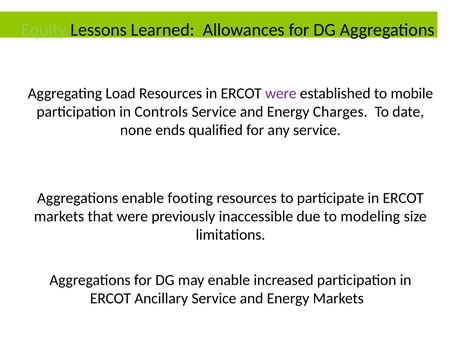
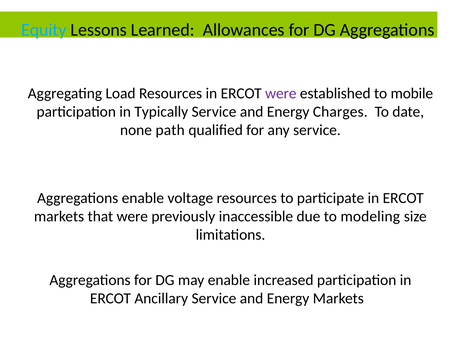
Equity colour: light green -> light blue (44, 30)
Controls: Controls -> Typically (161, 112)
ends: ends -> path (170, 130)
footing: footing -> voltage (190, 198)
